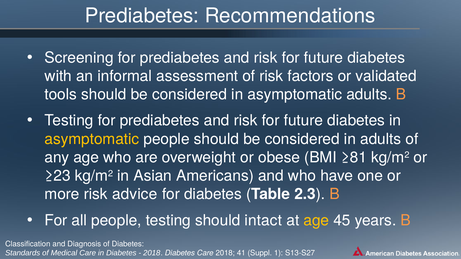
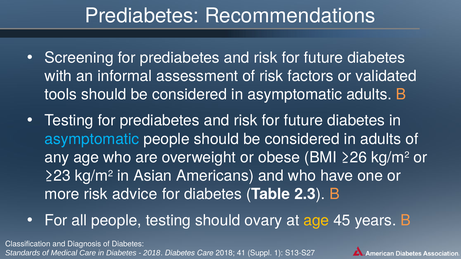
asymptomatic colour: yellow -> light blue (92, 139)
≥81: ≥81 -> ≥26 (354, 158)
intact: intact -> ovary (263, 221)
